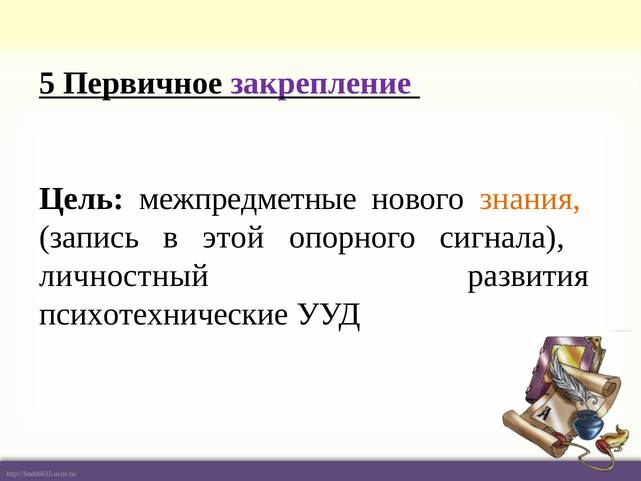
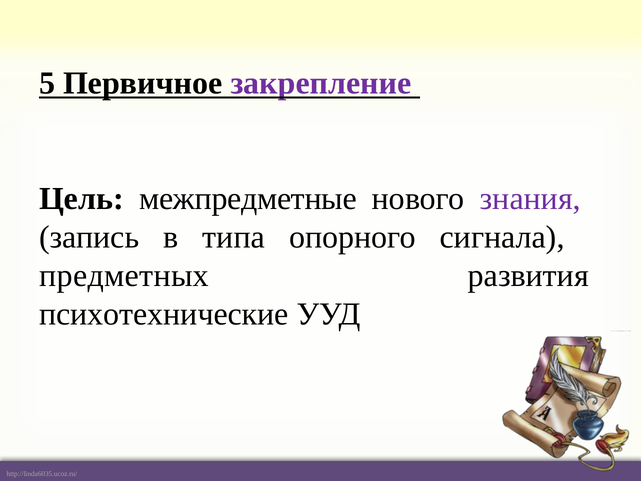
знания colour: orange -> purple (530, 199)
этой: этой -> типа (234, 237)
личностный: личностный -> предметных (124, 276)
